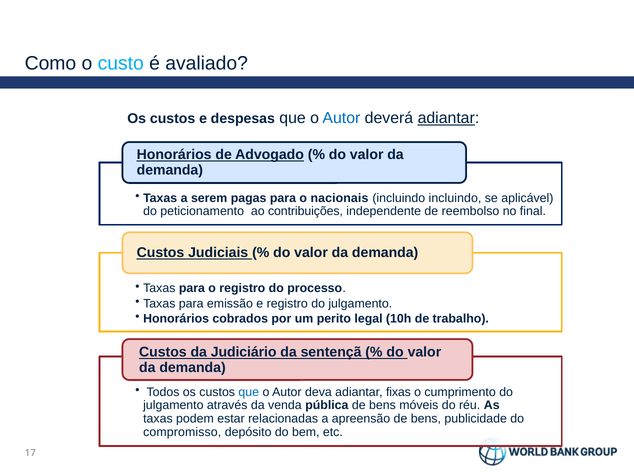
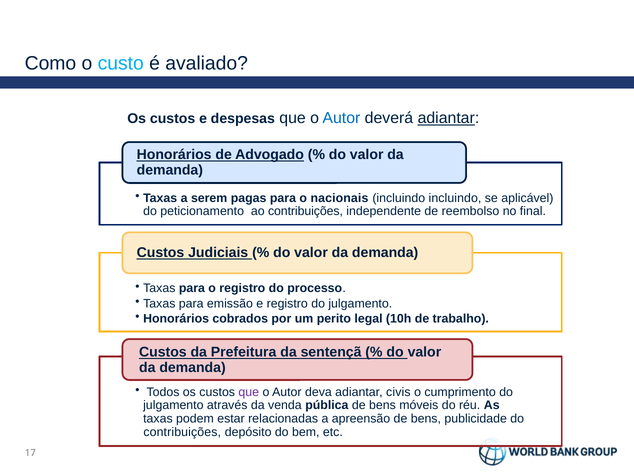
Judiciário: Judiciário -> Prefeitura (244, 352)
que colour: blue -> purple (249, 392)
fixas: fixas -> civis (398, 392)
compromisso: compromisso -> contribuições (182, 432)
